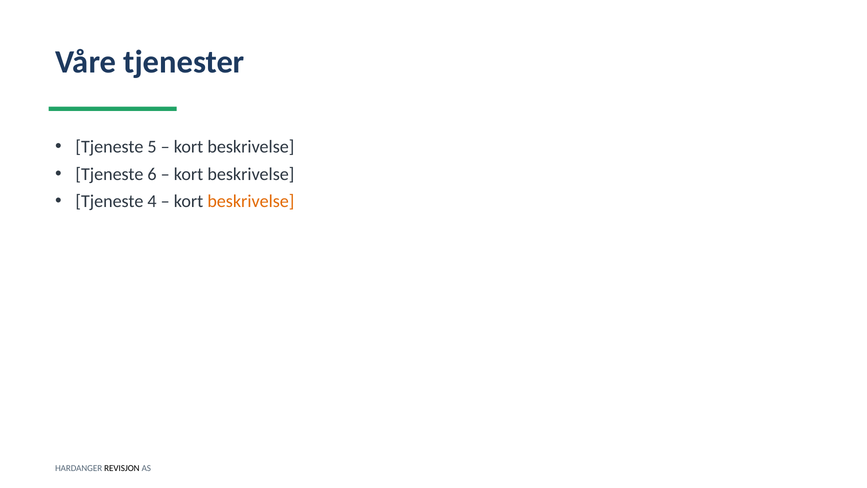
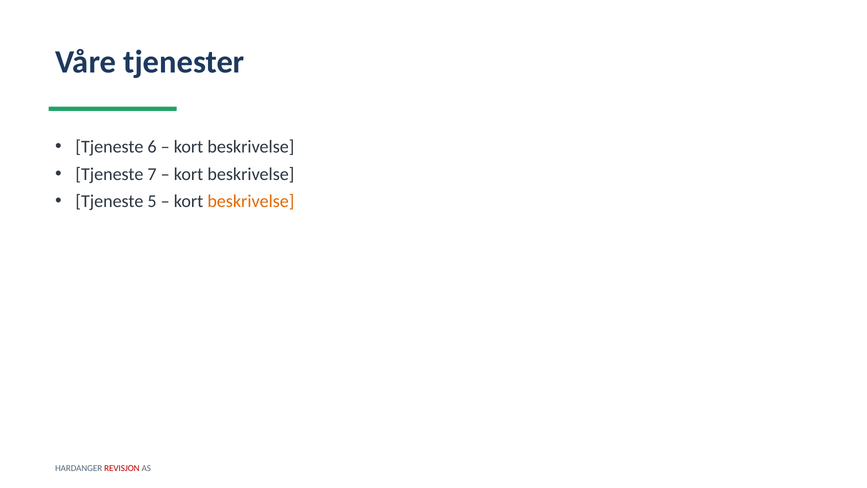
5: 5 -> 6 (152, 147)
6: 6 -> 7 (152, 174)
4: 4 -> 5 (152, 201)
REVISJON colour: black -> red (122, 468)
